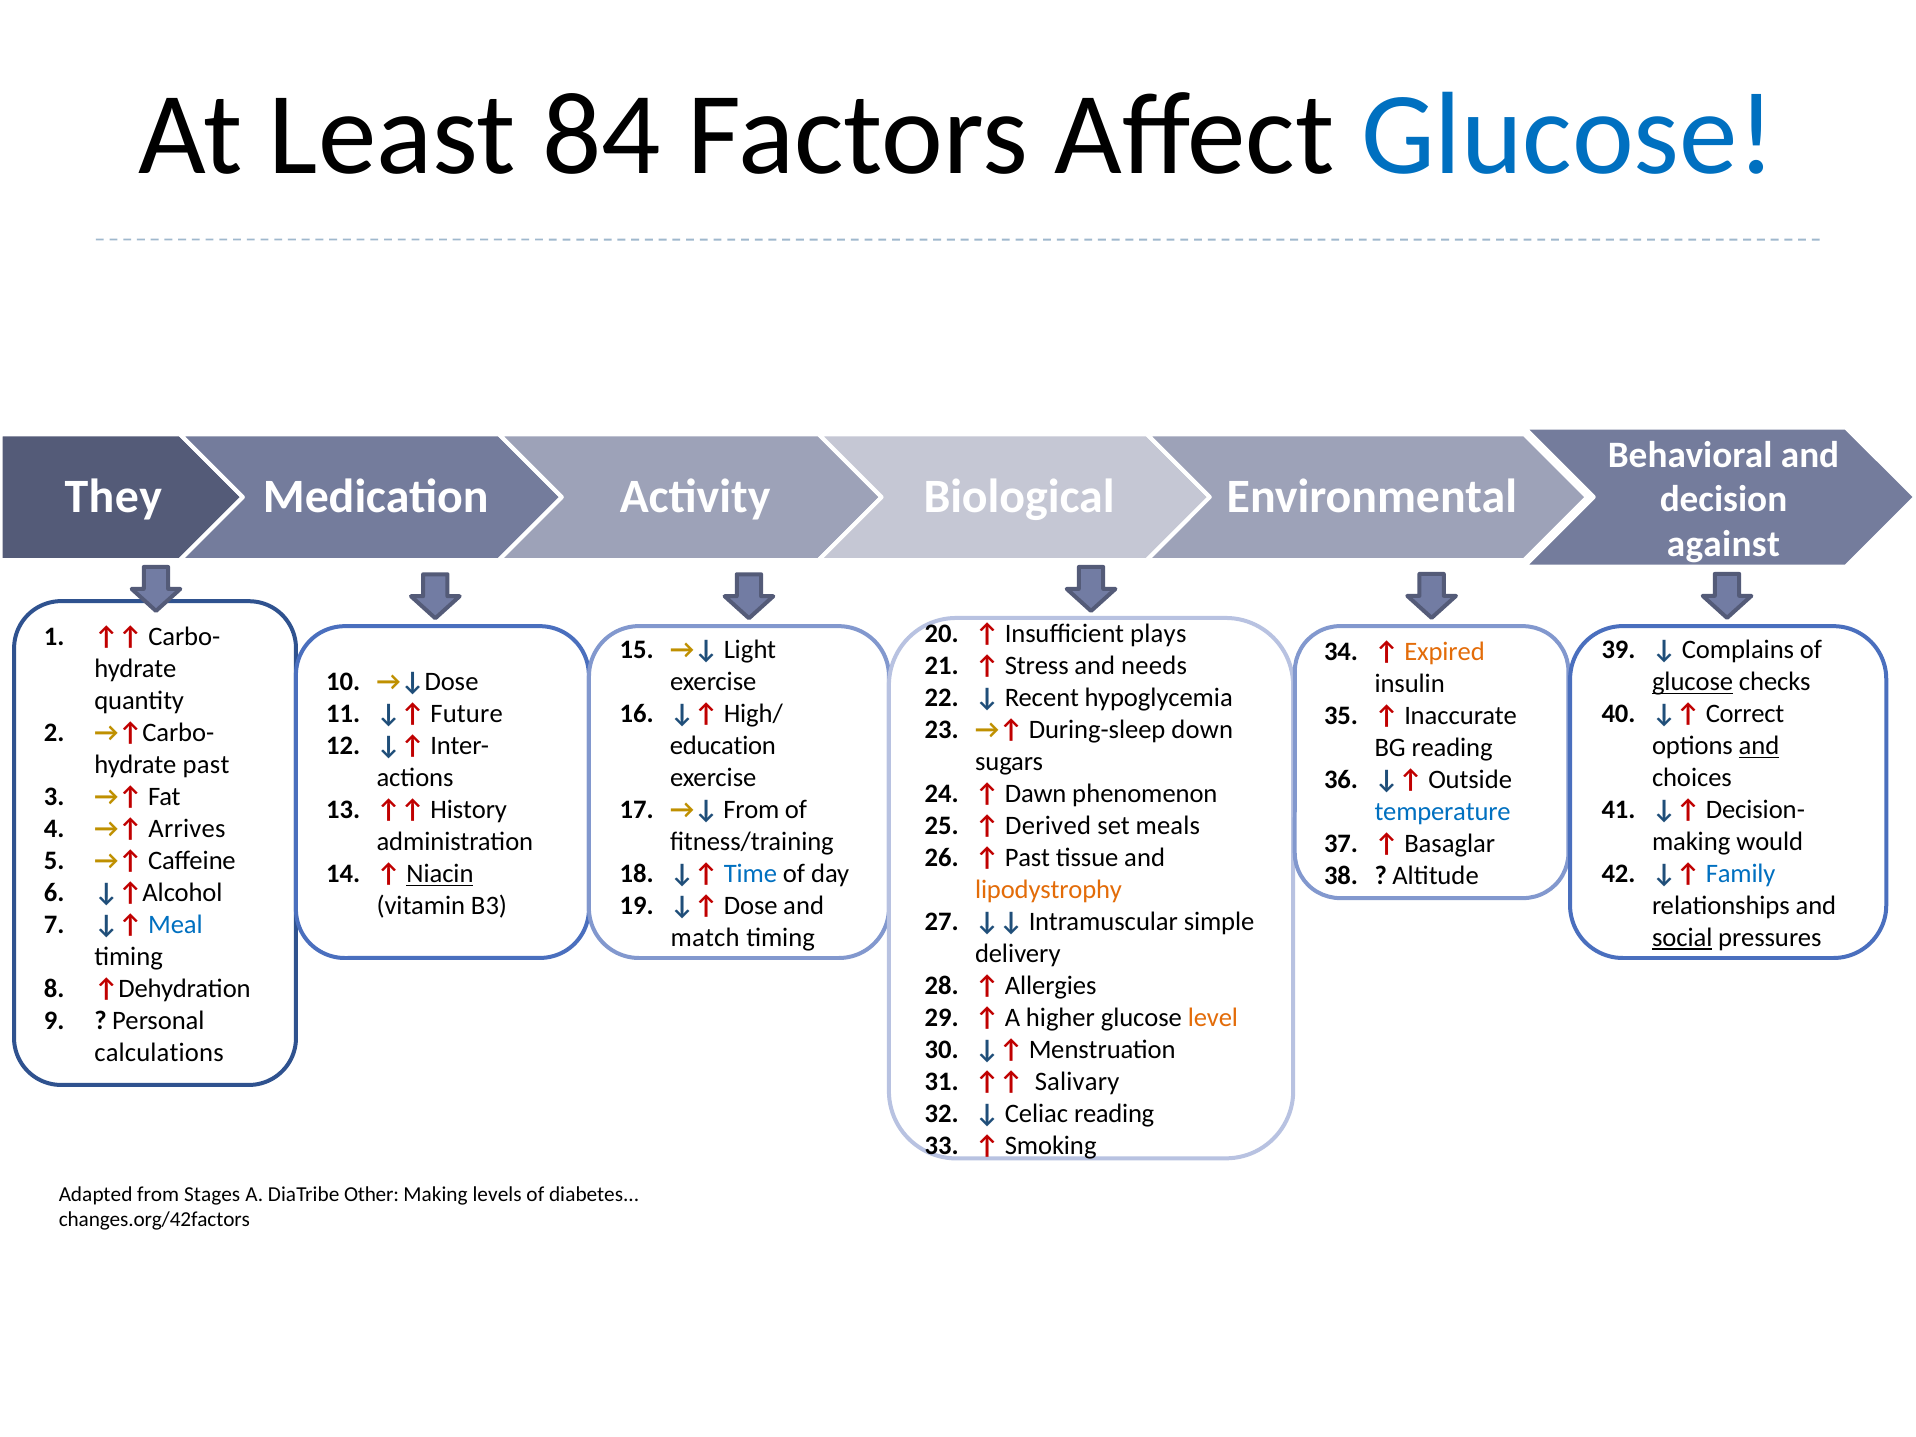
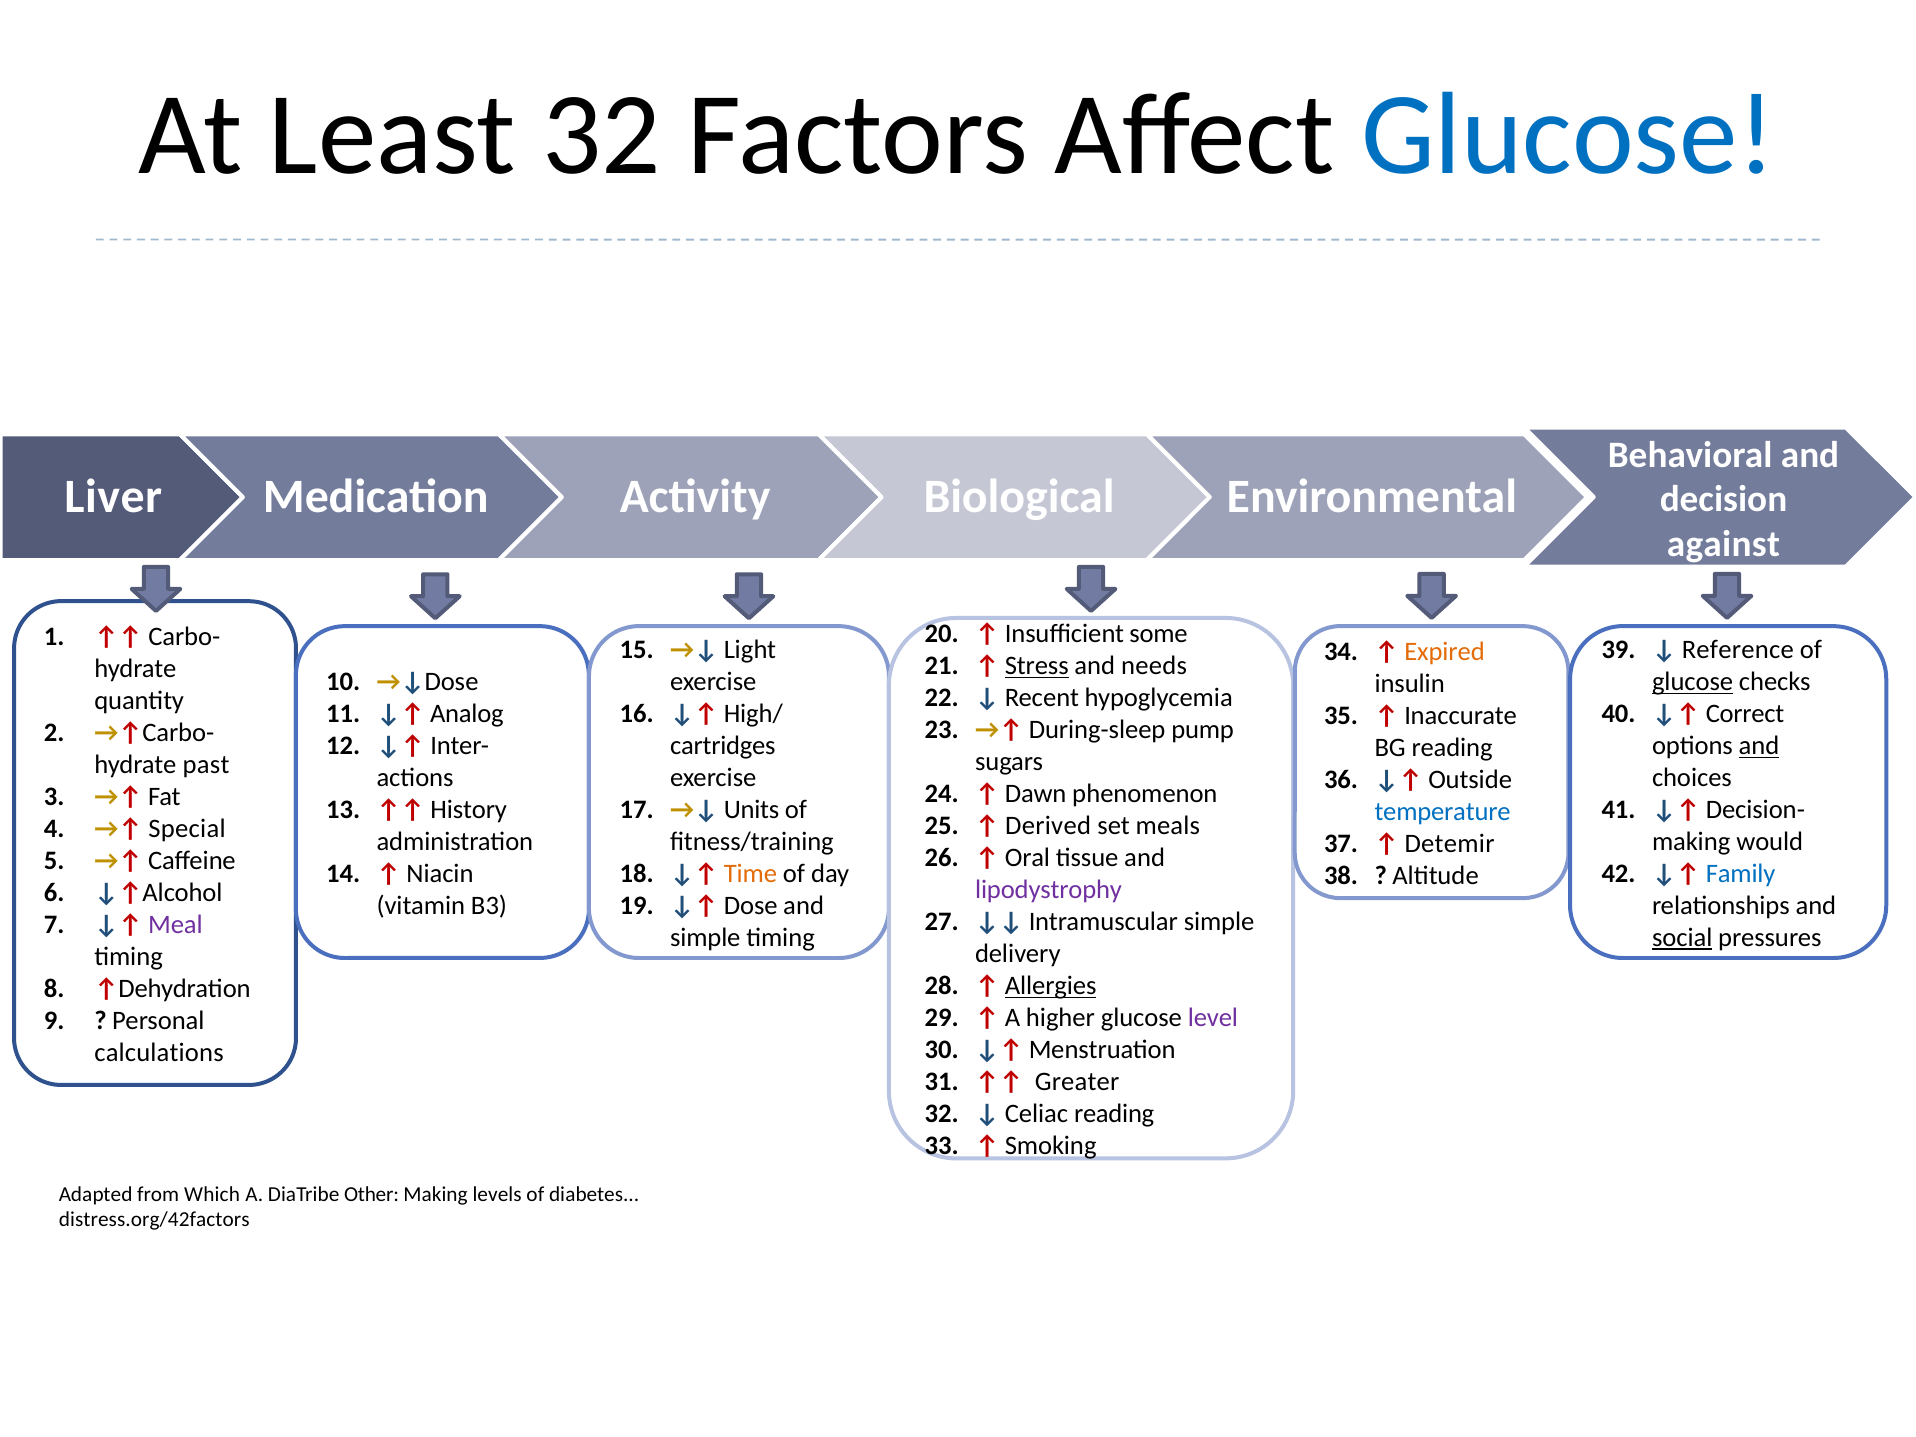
Least 84: 84 -> 32 (602, 135)
They: They -> Liver (113, 497)
plays: plays -> some (1159, 634)
Complains: Complains -> Reference (1738, 650)
Stress underline: none -> present (1037, 666)
Future: Future -> Analog (467, 714)
down: down -> pump (1203, 730)
education: education -> cartridges (723, 746)
From: From -> Units (751, 810)
Arrives: Arrives -> Special (187, 829)
Basaglar: Basaglar -> Detemir (1450, 844)
Past: Past -> Oral (1027, 858)
Niacin underline: present -> none (440, 874)
Time colour: blue -> orange (750, 874)
lipodystrophy colour: orange -> purple (1049, 890)
Meal colour: blue -> purple (175, 925)
match: match -> simple (705, 938)
Allergies underline: none -> present (1051, 986)
level colour: orange -> purple (1213, 1018)
Salivary: Salivary -> Greater (1077, 1082)
Stages: Stages -> Which (212, 1194)
changes.org/42factors: changes.org/42factors -> distress.org/42factors (154, 1220)
